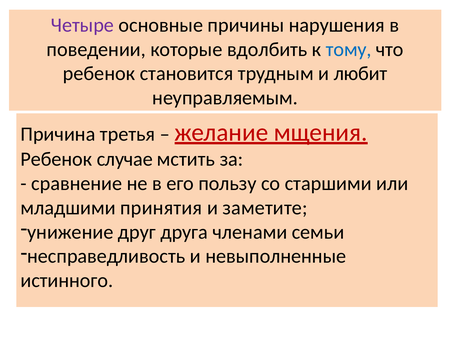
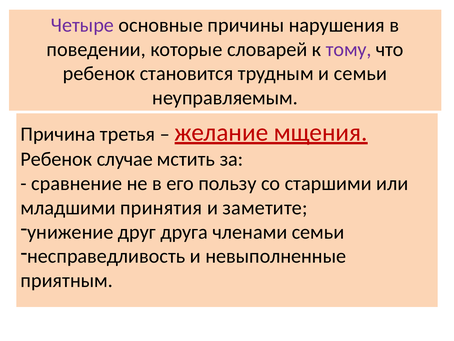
вдолбить: вдолбить -> словарей (267, 49)
тому colour: blue -> purple (349, 49)
и любит: любит -> семьи (360, 74)
истинного: истинного -> приятным (67, 280)
